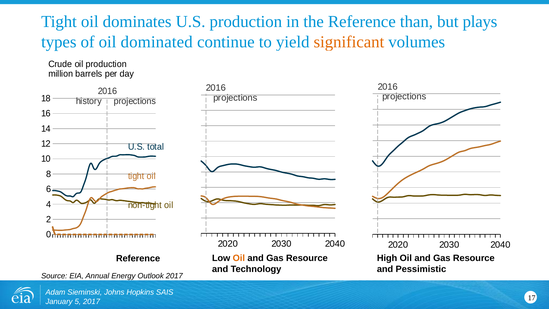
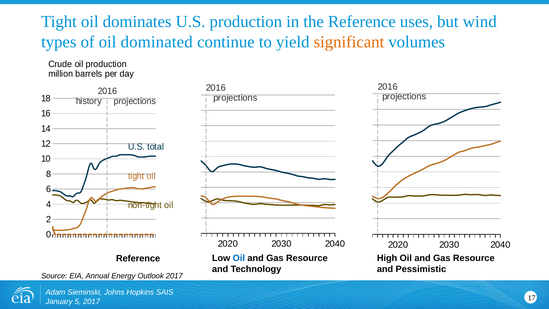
than: than -> uses (416, 22)
plays: plays -> wind (480, 22)
Oil colour: orange -> blue (239, 258)
